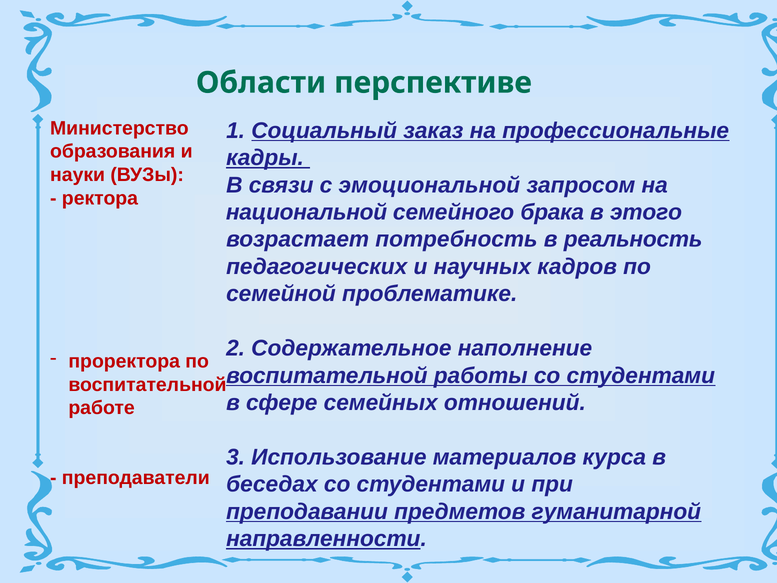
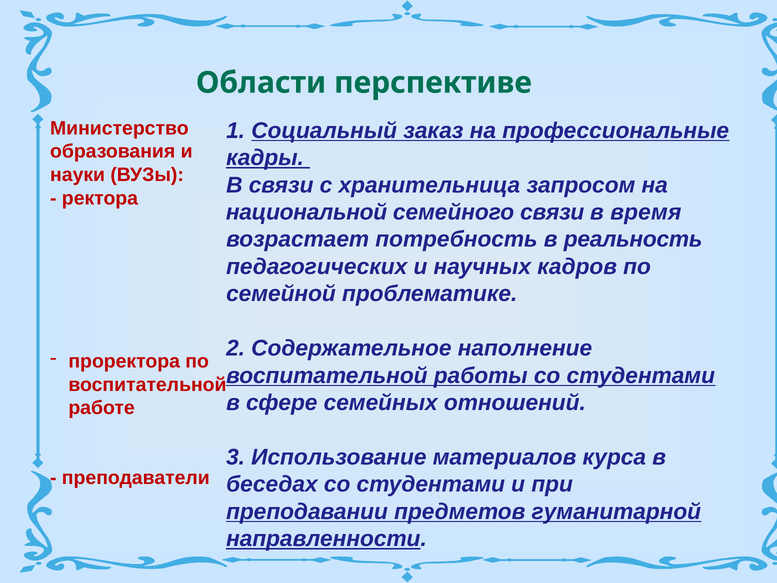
эмоциональной: эмоциональной -> хранительница (429, 185)
семейного брака: брака -> связи (552, 212)
этого: этого -> время (646, 212)
